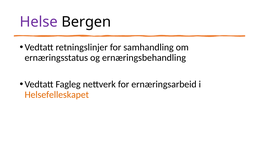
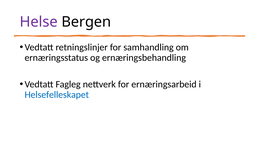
Helsefelleskapet colour: orange -> blue (57, 95)
